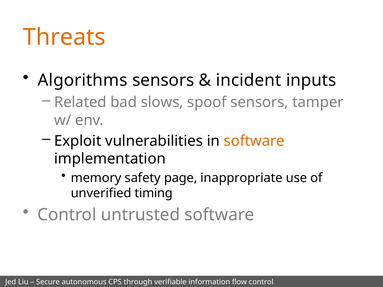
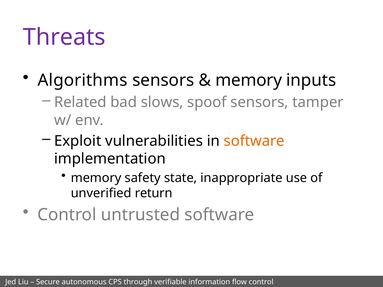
Threats colour: orange -> purple (64, 37)
incident: incident -> memory (249, 80)
page: page -> state (181, 178)
timing: timing -> return (154, 193)
